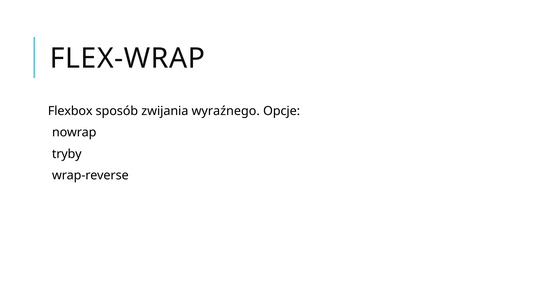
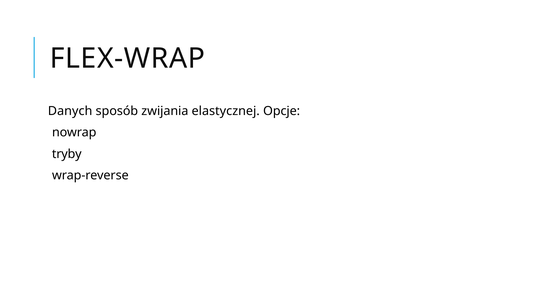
Flexbox: Flexbox -> Danych (70, 111)
wyraźnego: wyraźnego -> elastycznej (226, 111)
